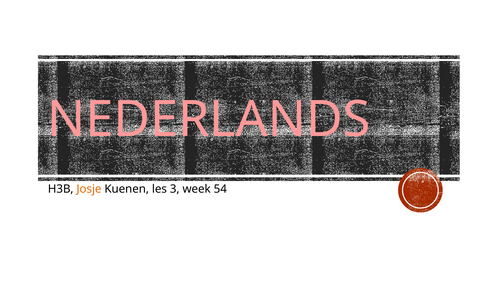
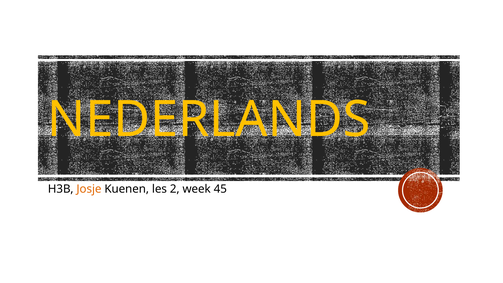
NEDERLANDS colour: pink -> yellow (209, 120)
3: 3 -> 2 (175, 189)
54: 54 -> 45 (220, 189)
